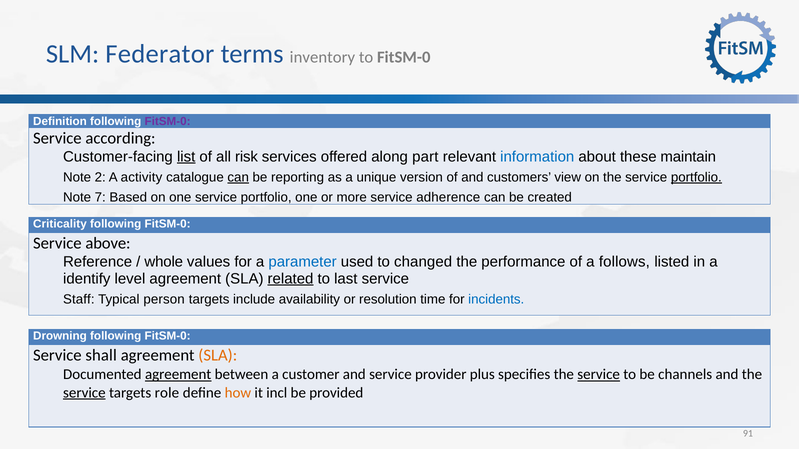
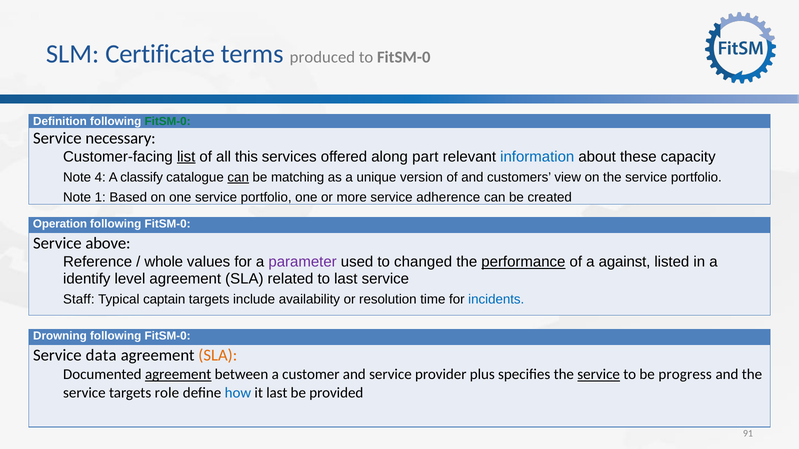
Federator: Federator -> Certificate (160, 54)
inventory: inventory -> produced (322, 57)
FitSM-0 colour: purple -> green (168, 121)
according: according -> necessary (121, 138)
risk: risk -> this (246, 157)
maintain: maintain -> capacity (688, 157)
2: 2 -> 4 (100, 178)
activity: activity -> classify (142, 178)
reporting: reporting -> matching (298, 178)
portfolio underline: present -> none (696, 178)
7: 7 -> 1 (100, 197)
Criticality: Criticality -> Operation (60, 224)
parameter colour: blue -> purple (303, 262)
performance underline: none -> present (523, 262)
follows: follows -> against (625, 262)
related underline: present -> none (291, 279)
person: person -> captain (164, 300)
shall: shall -> data (101, 355)
channels: channels -> progress (685, 375)
service underline: present -> none (84, 393)
how colour: orange -> blue (238, 393)
it incl: incl -> last (277, 393)
